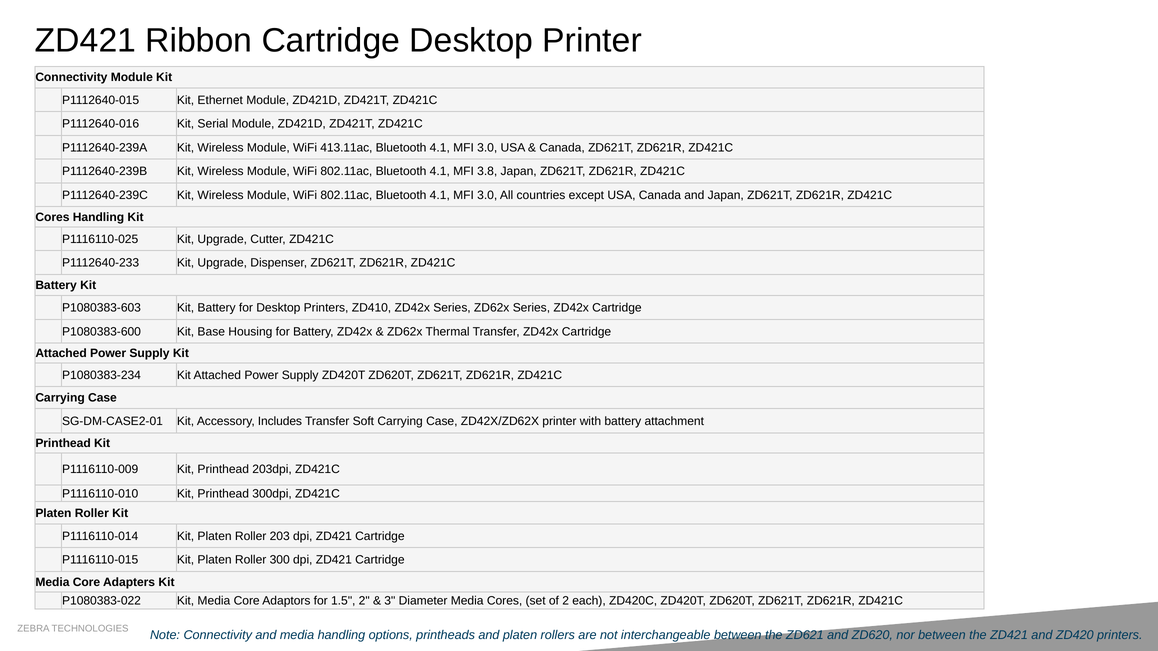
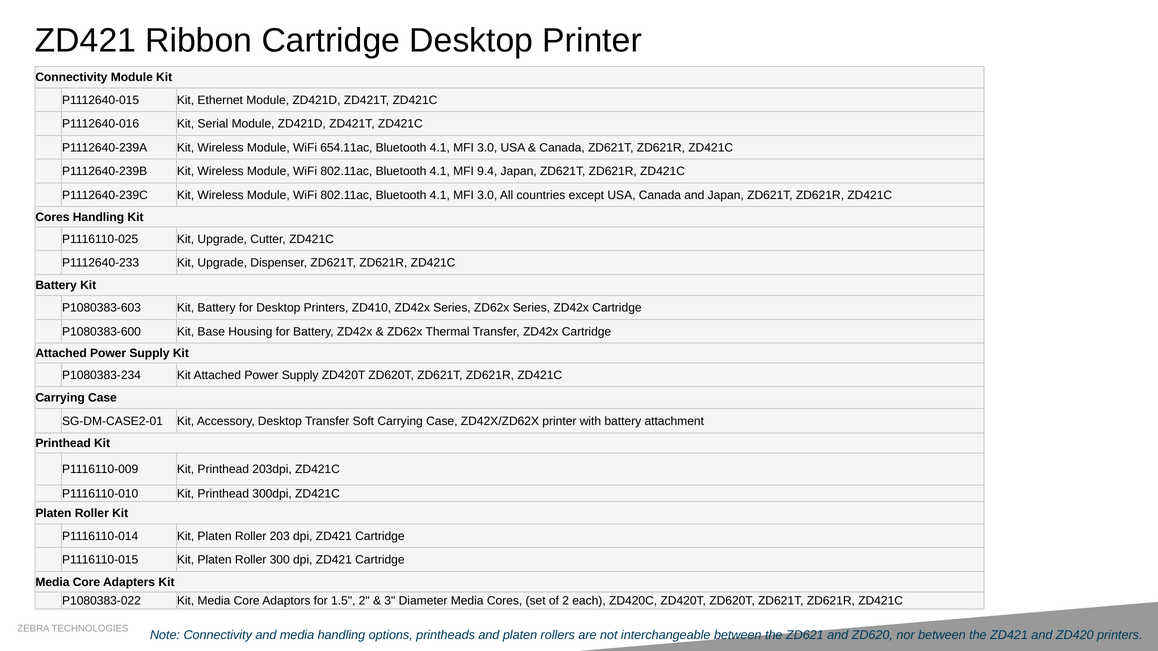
413.11ac: 413.11ac -> 654.11ac (346, 148)
3.8: 3.8 -> 9.4 (487, 172)
Accessory Includes: Includes -> Desktop (280, 421)
